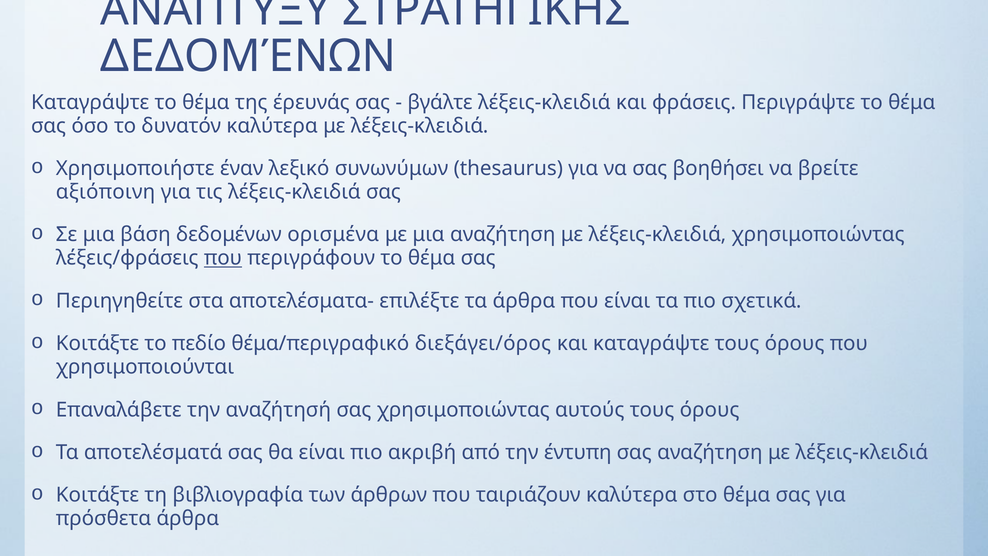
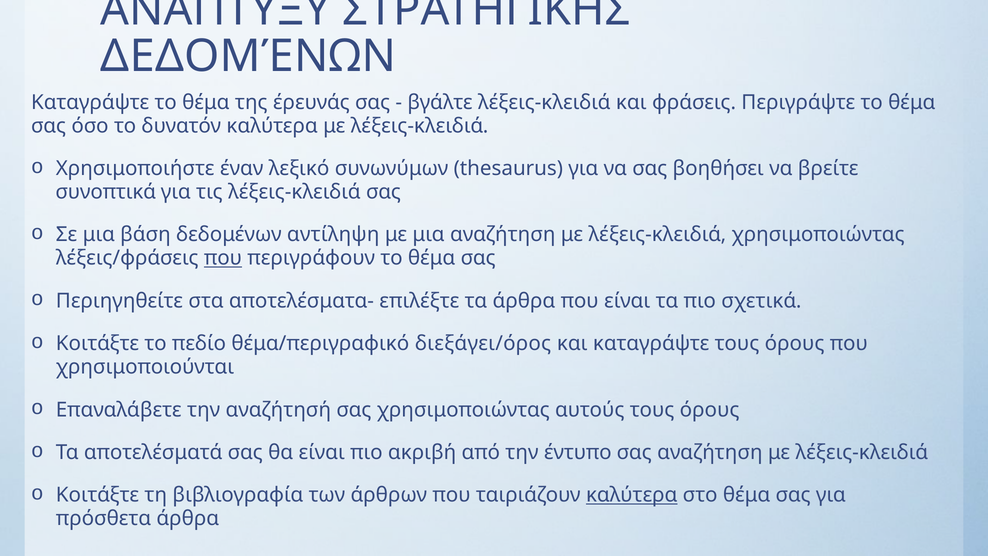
αξιόποινη: αξιόποινη -> συνοπτικά (106, 192)
ορισμένα: ορισμένα -> αντίληψη (333, 235)
έντυπη: έντυπη -> έντυπο (578, 452)
καλύτερα underline: none -> present (632, 495)
